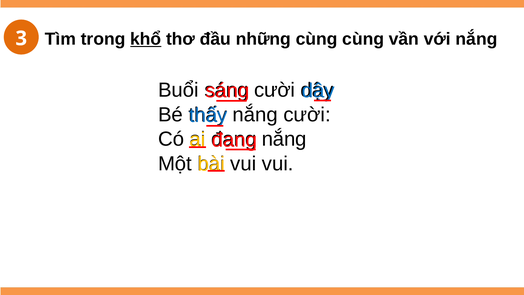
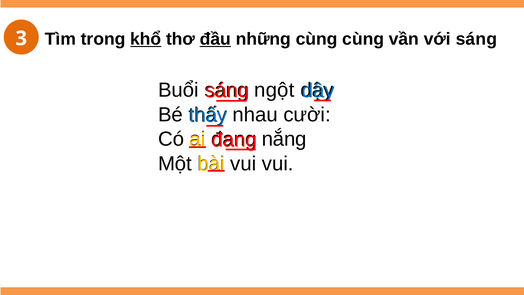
đầu underline: none -> present (215, 39)
với nắng: nắng -> sáng (476, 39)
cười: cười -> ngột (274, 90)
nắng: nắng -> nhau (255, 115)
